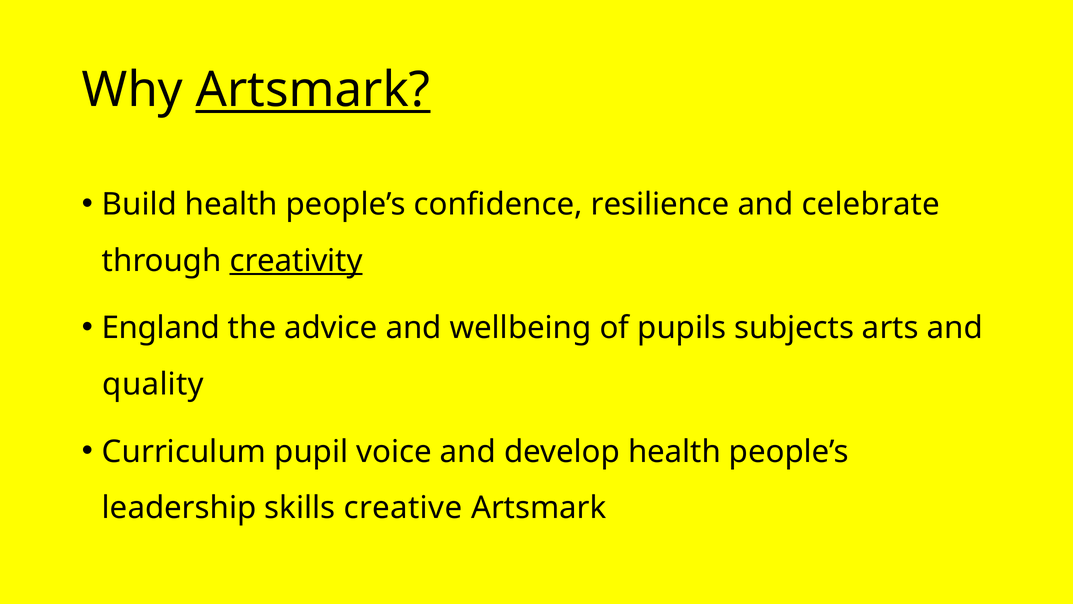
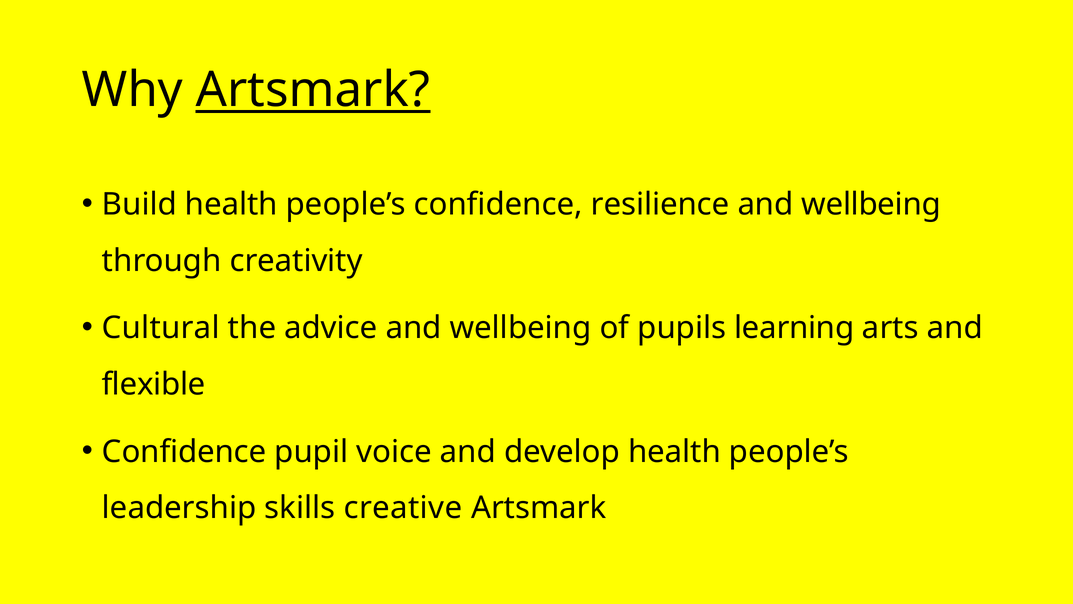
celebrate: celebrate -> wellbeing (871, 204)
creativity underline: present -> none (296, 261)
England: England -> Cultural (161, 328)
subjects: subjects -> learning (794, 328)
quality: quality -> flexible (153, 384)
Curriculum: Curriculum -> Confidence (184, 452)
